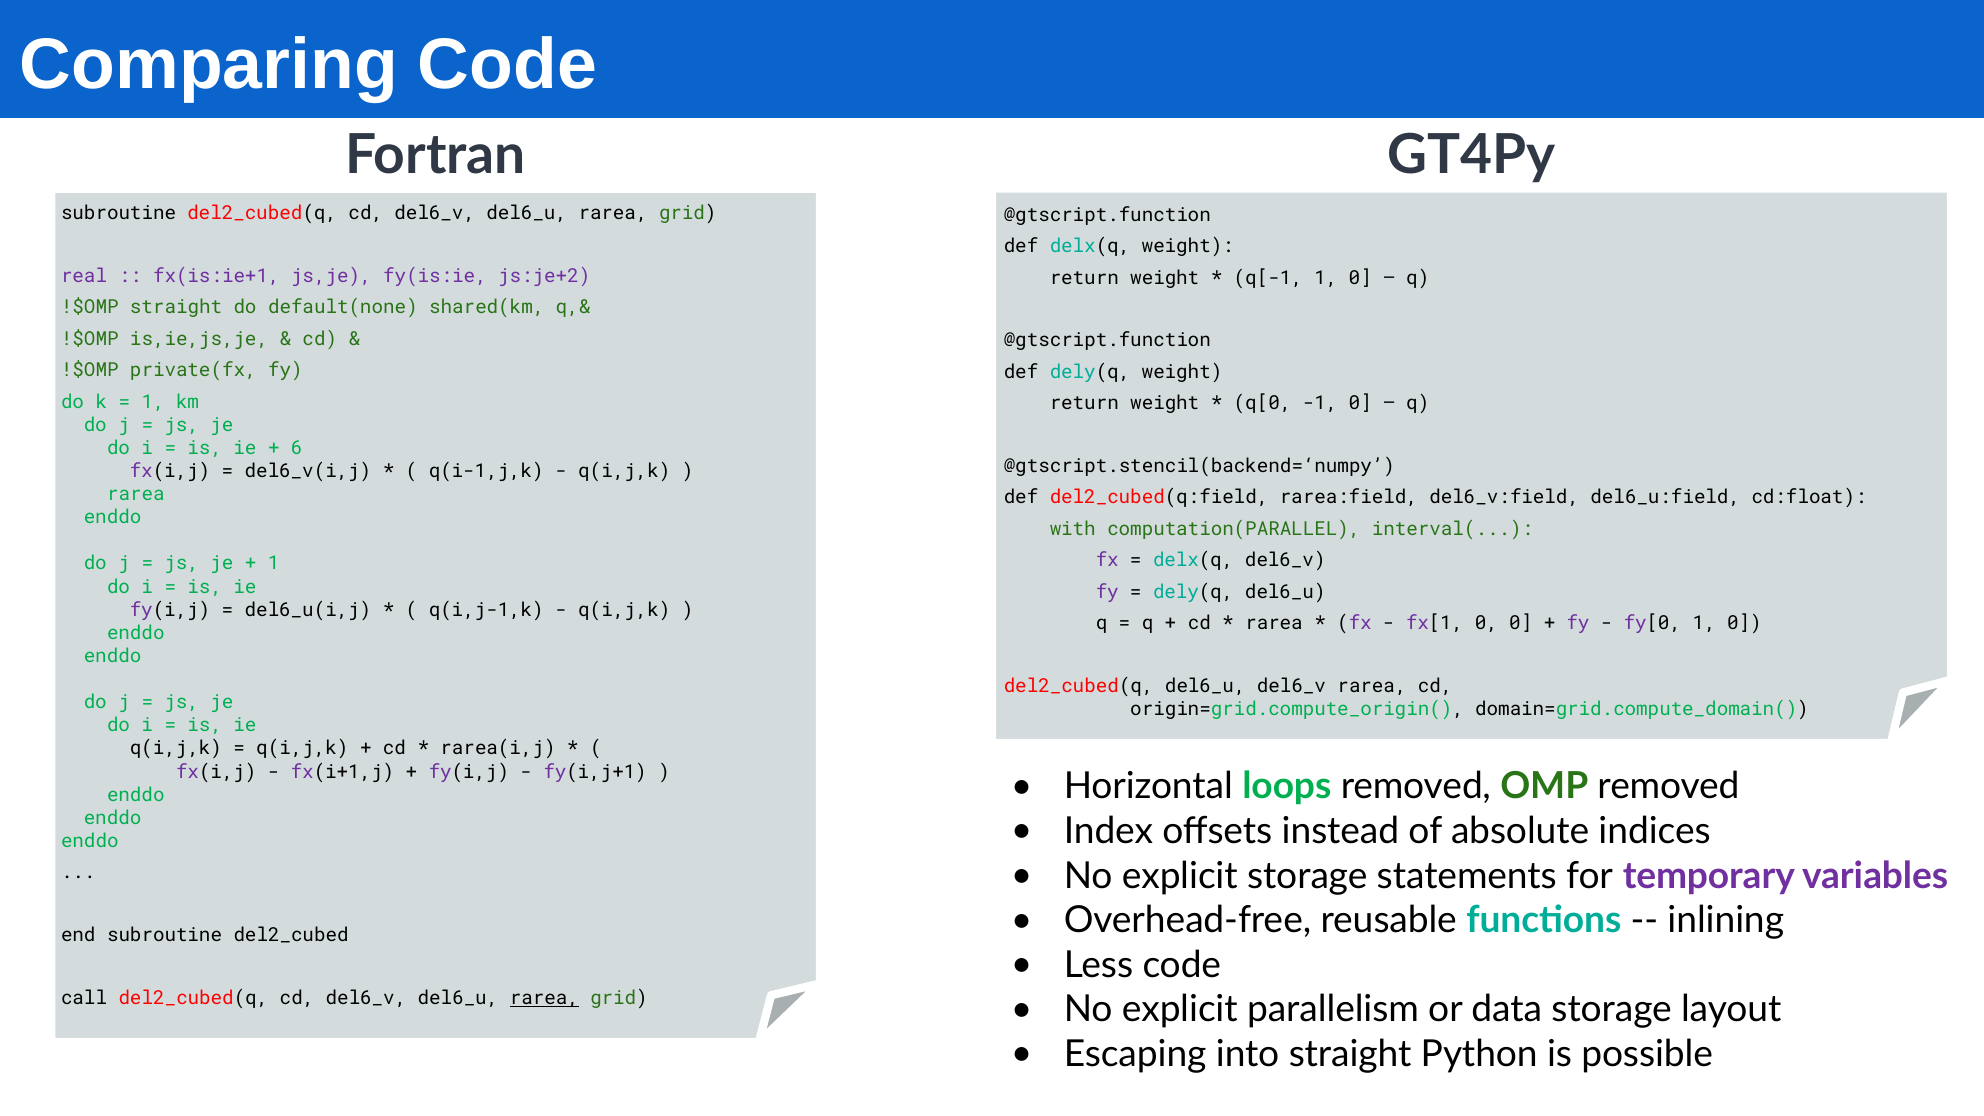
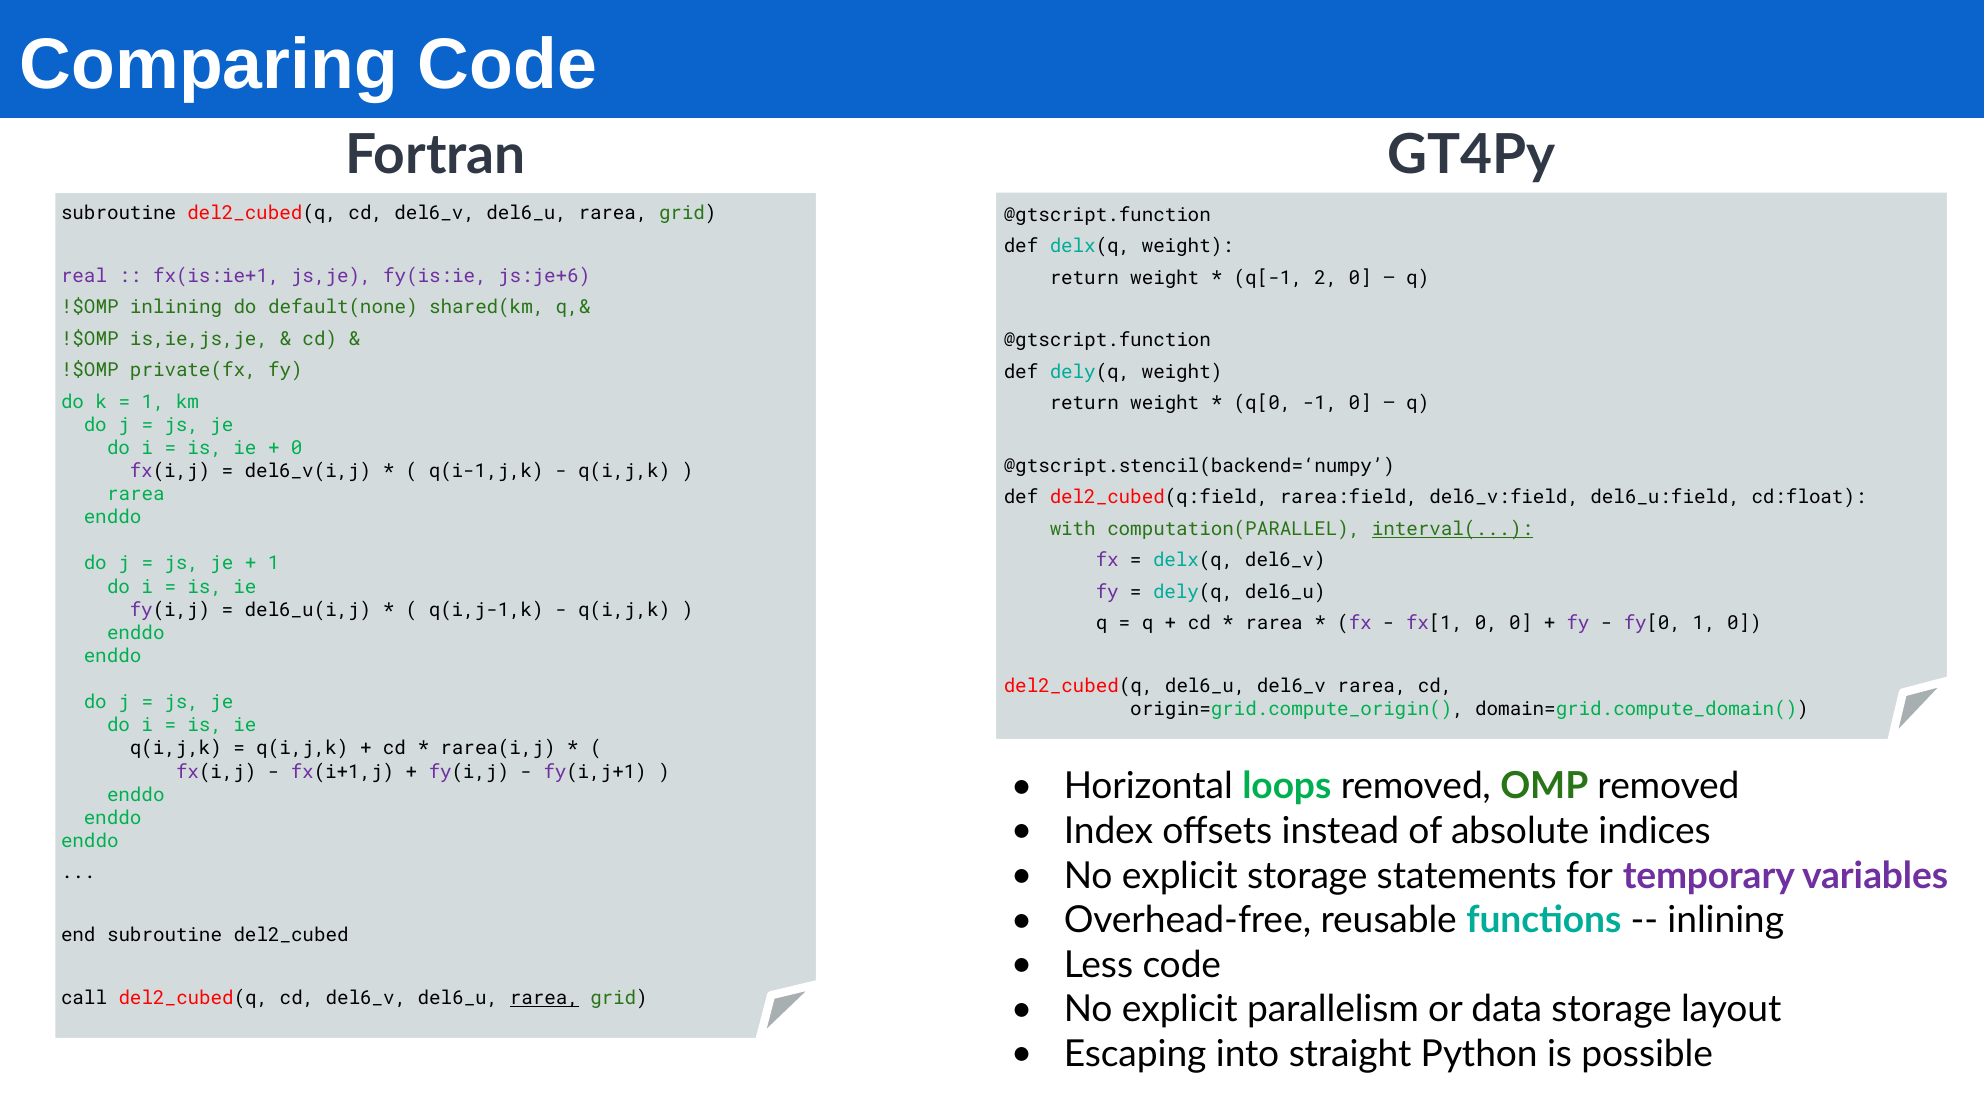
js:je+2: js:je+2 -> js:je+6 (544, 276)
q[-1 1: 1 -> 2 (1326, 278)
!$OMP straight: straight -> inlining (176, 308)
6: 6 -> 0 (297, 448)
interval( underline: none -> present (1452, 529)
